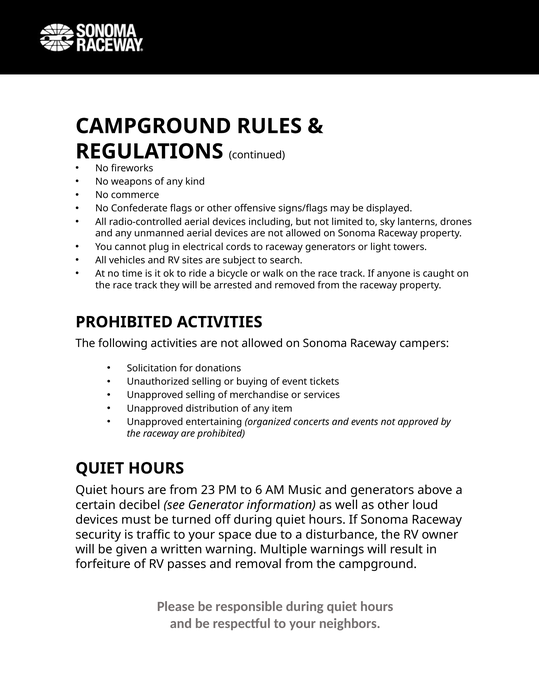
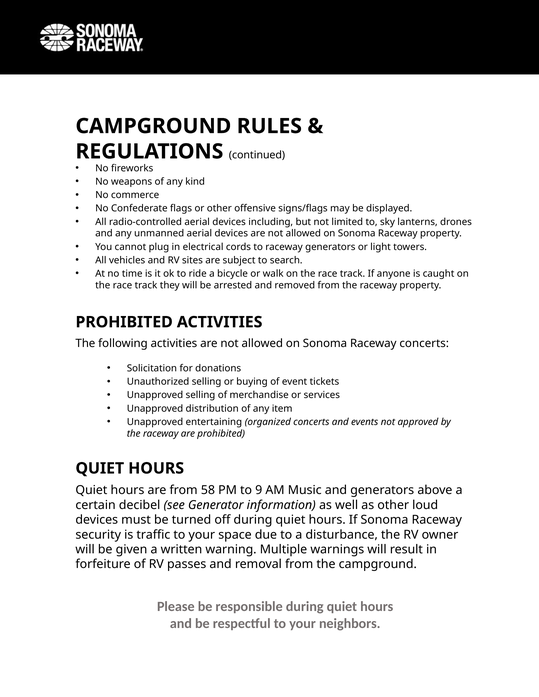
Raceway campers: campers -> concerts (424, 344)
23: 23 -> 58 (208, 491)
6: 6 -> 9 (259, 491)
